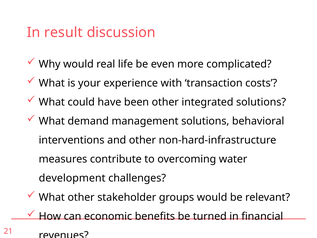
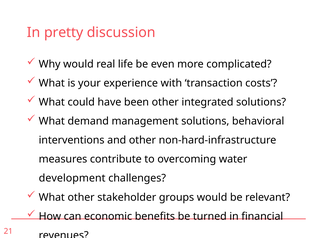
result: result -> pretty (64, 33)
